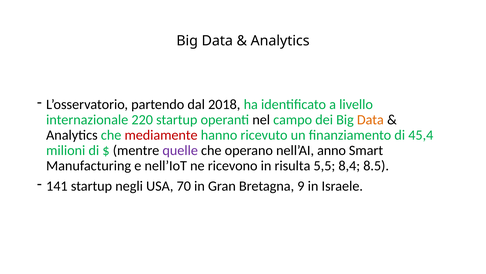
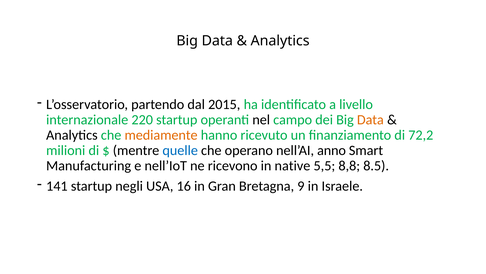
2018: 2018 -> 2015 (224, 104)
mediamente colour: red -> orange (161, 135)
45,4: 45,4 -> 72,2 (421, 135)
quelle colour: purple -> blue (180, 150)
risulta: risulta -> native (292, 166)
8,4: 8,4 -> 8,8 (349, 166)
70: 70 -> 16 (184, 186)
